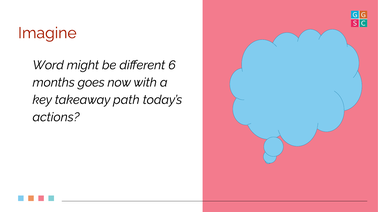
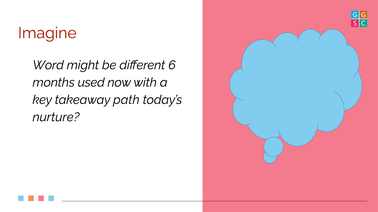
goes: goes -> used (91, 83)
actions: actions -> nurture (56, 117)
